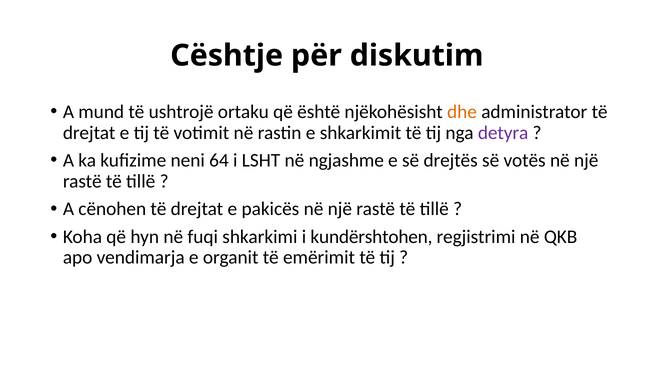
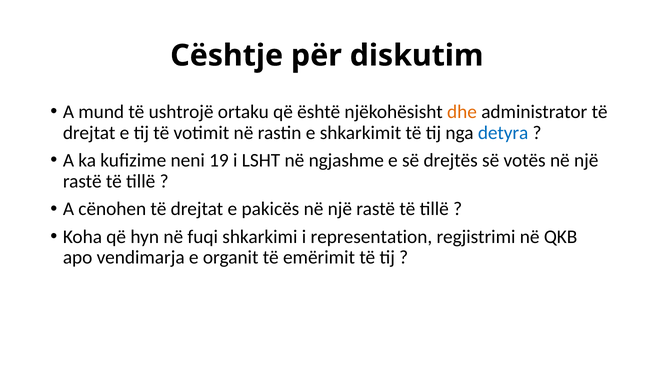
detyra colour: purple -> blue (503, 133)
64: 64 -> 19 (219, 161)
kundërshtohen: kundërshtohen -> representation (371, 237)
